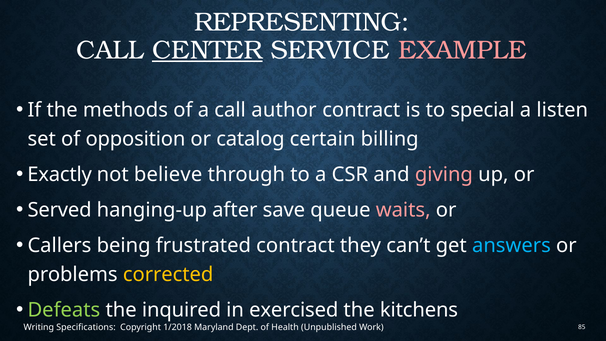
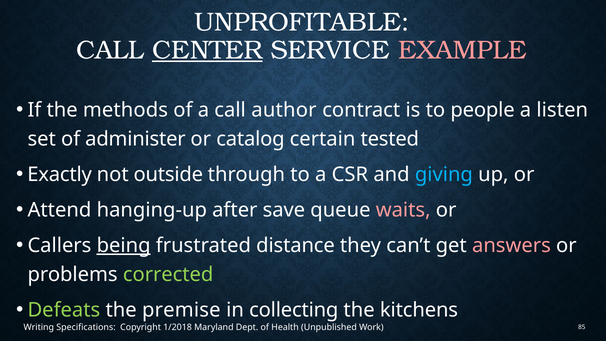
REPRESENTING: REPRESENTING -> UNPROFITABLE (302, 22)
special: special -> people (483, 110)
opposition: opposition -> administer (135, 139)
billing: billing -> tested (390, 139)
believe: believe -> outside (168, 175)
giving colour: pink -> light blue (444, 175)
Served: Served -> Attend (59, 210)
being underline: none -> present (124, 246)
frustrated contract: contract -> distance (296, 246)
answers colour: light blue -> pink (511, 246)
corrected colour: yellow -> light green (168, 275)
inquired: inquired -> premise (181, 310)
exercised: exercised -> collecting (294, 310)
